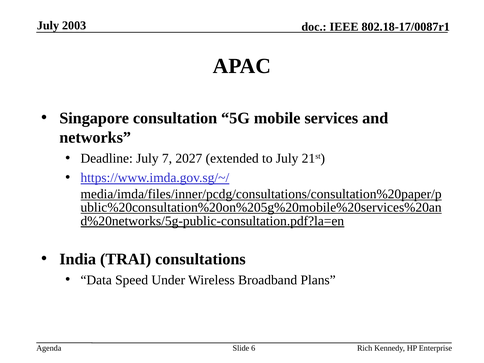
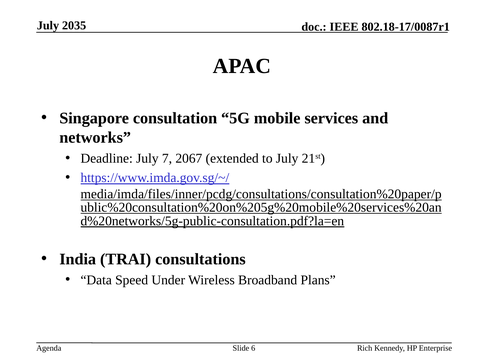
2003: 2003 -> 2035 (74, 26)
2027: 2027 -> 2067 (189, 158)
